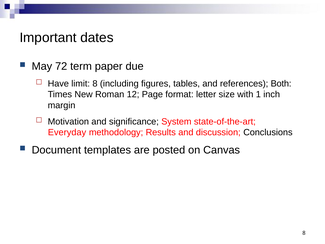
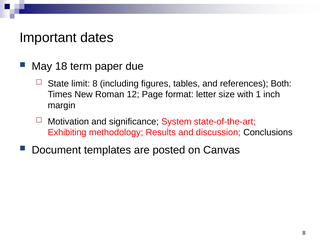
72: 72 -> 18 (61, 66)
Have: Have -> State (58, 84)
Everyday: Everyday -> Exhibiting (67, 132)
